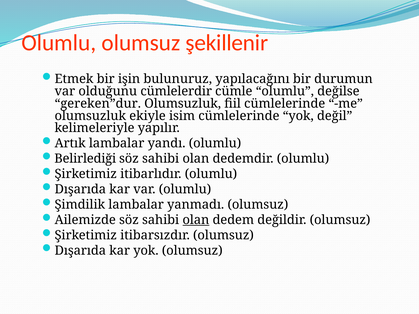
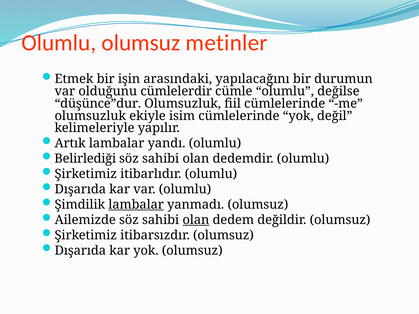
şekillenir: şekillenir -> metinler (227, 43)
bulunuruz: bulunuruz -> arasındaki (178, 79)
gereken”dur: gereken”dur -> düşünce”dur (98, 104)
lambalar underline: none -> present (136, 205)
